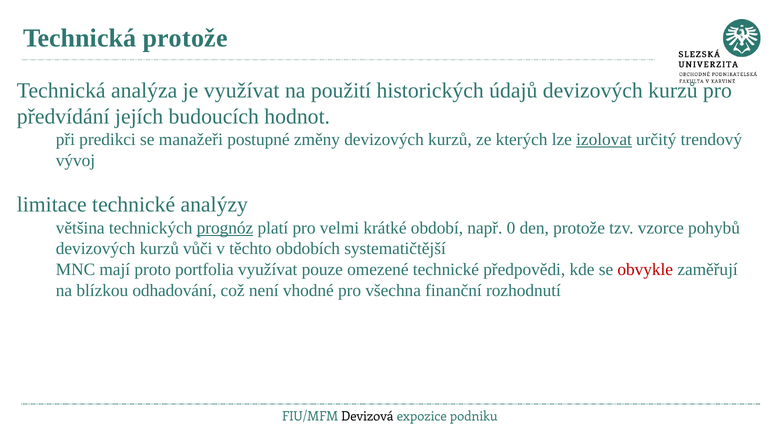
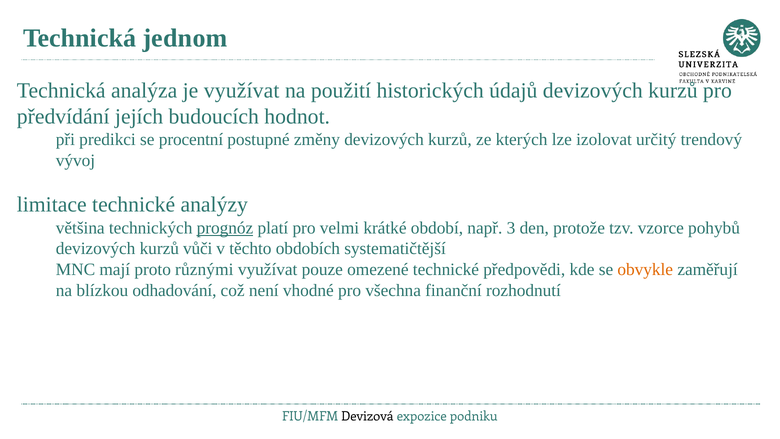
Technická protože: protože -> jednom (185, 38)
manažeři: manažeři -> procentní (191, 139)
izolovat underline: present -> none (604, 139)
0: 0 -> 3 (511, 228)
portfolia: portfolia -> různými (204, 269)
obvykle colour: red -> orange (645, 269)
